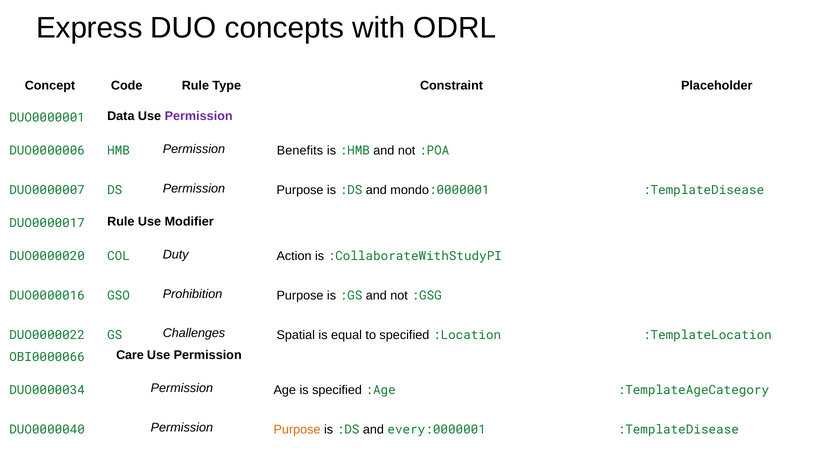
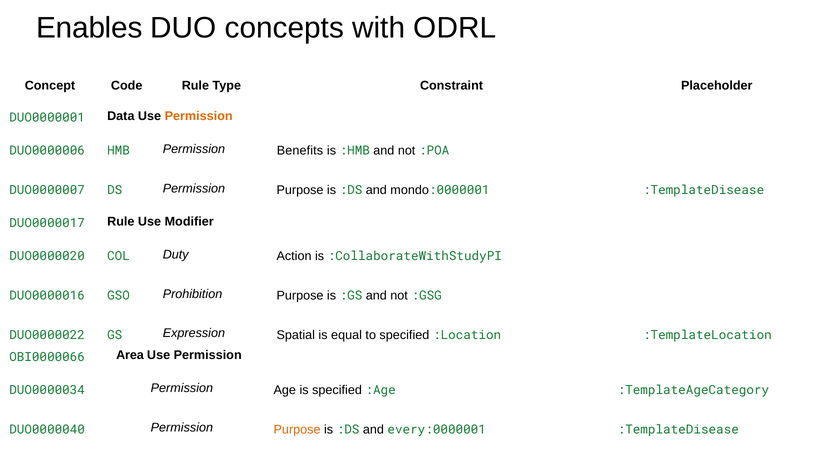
Express: Express -> Enables (89, 28)
Permission colour: purple -> orange (199, 116)
Challenges: Challenges -> Expression (194, 334)
Care: Care -> Area (130, 356)
